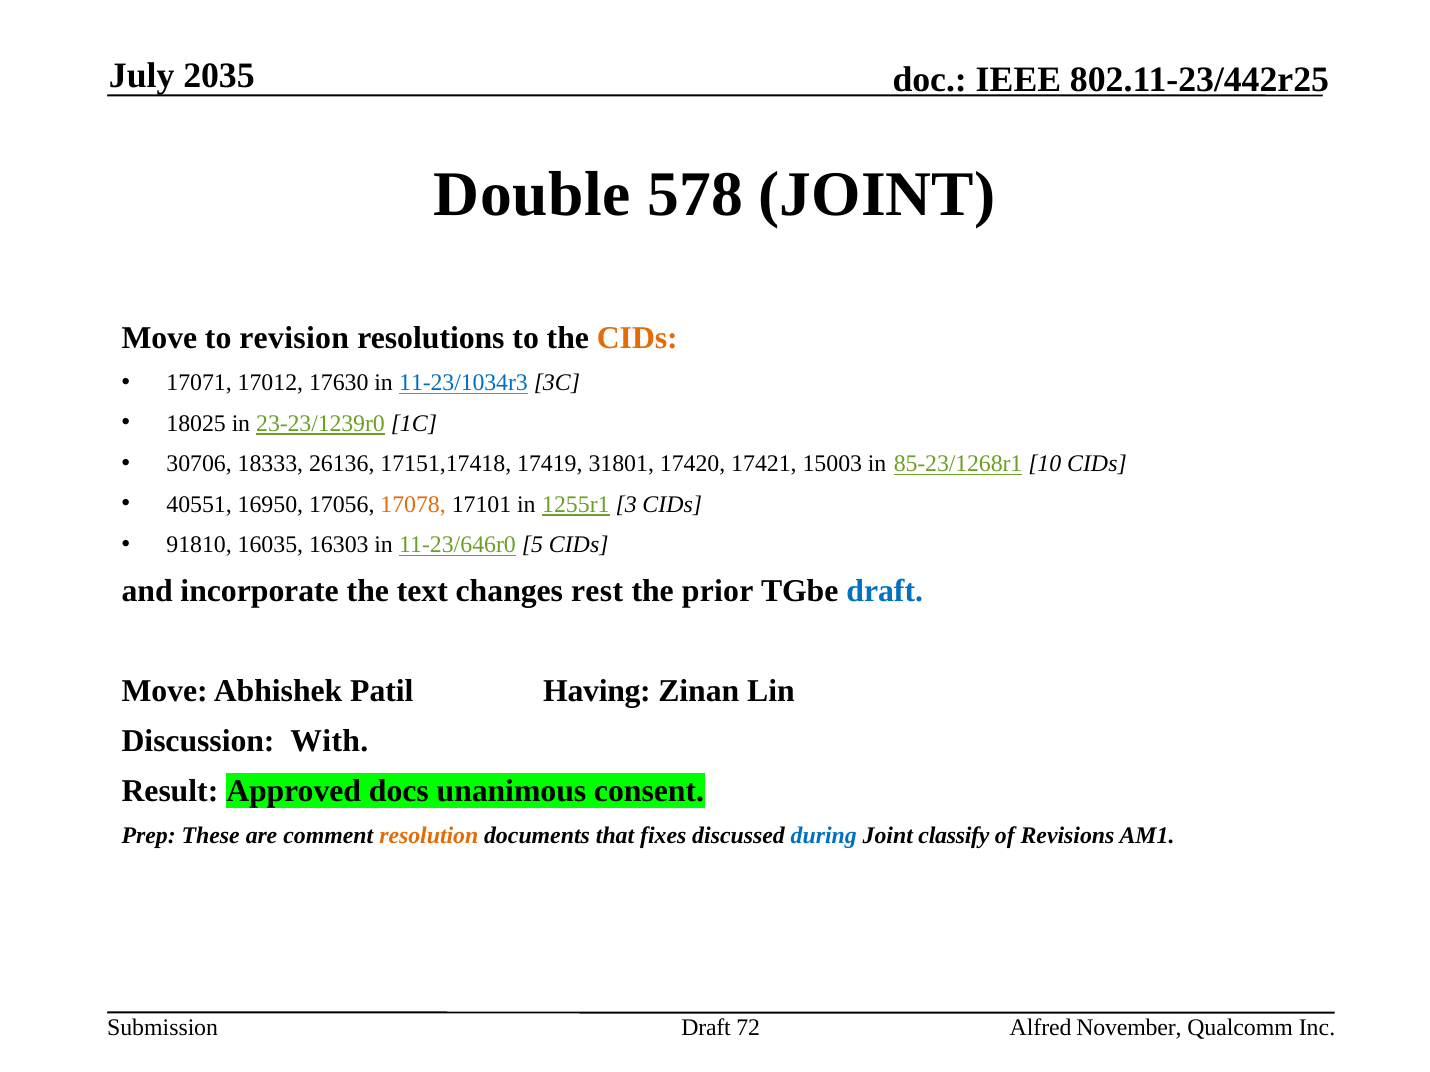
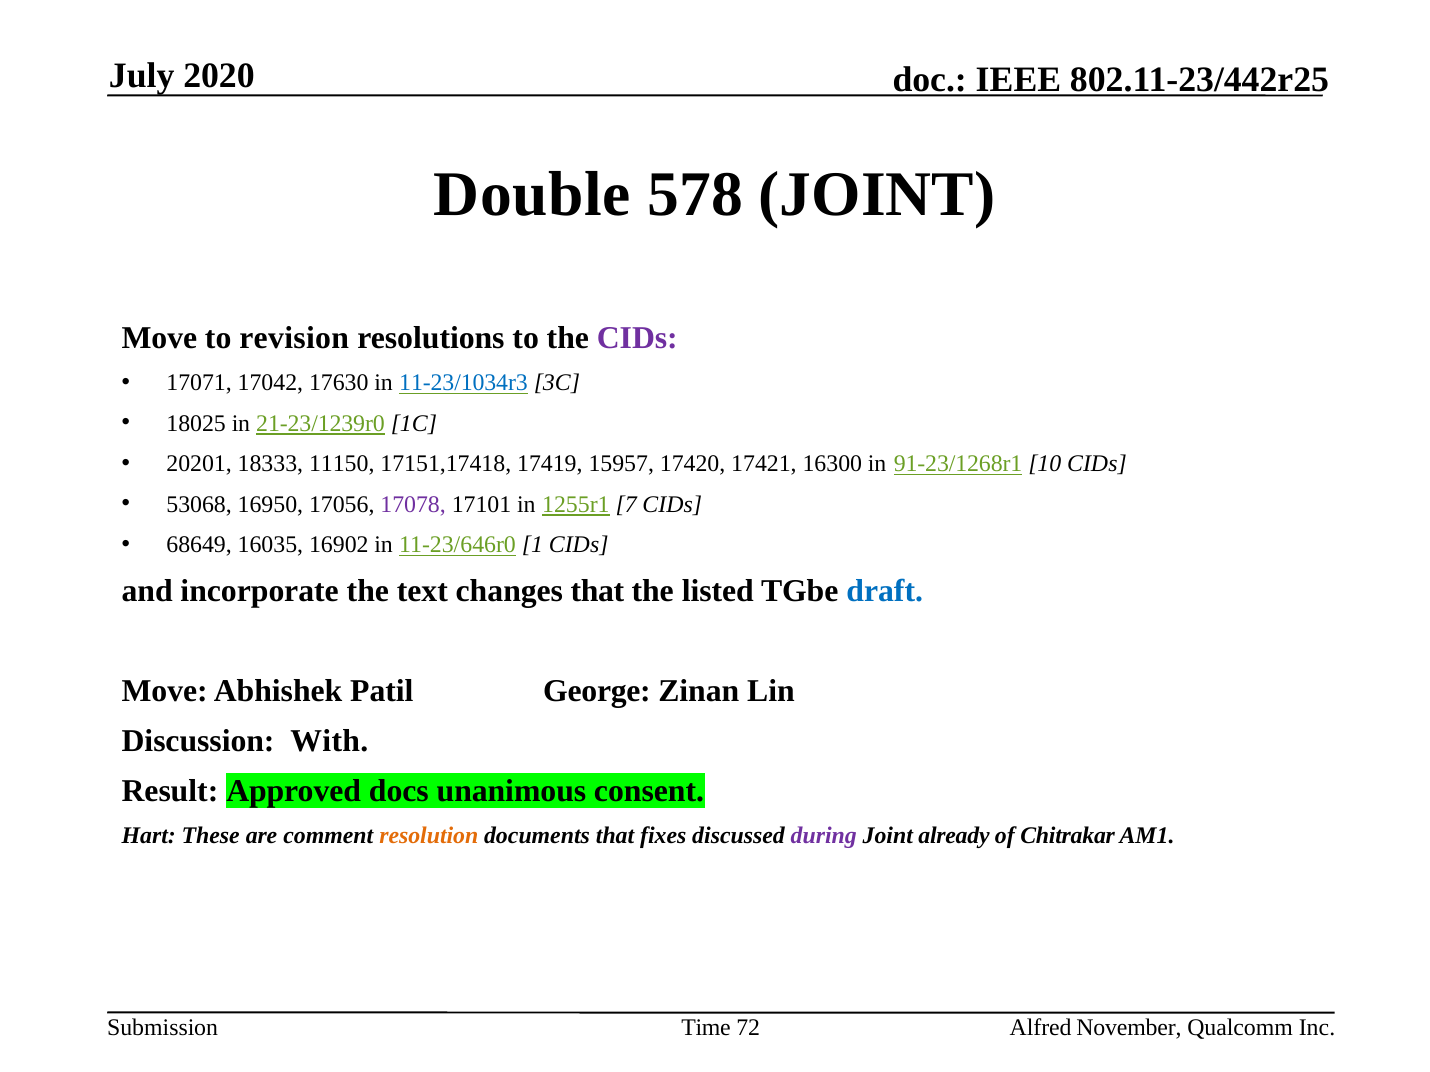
2035: 2035 -> 2020 (219, 76)
CIDs colour: orange -> purple (637, 338)
17012: 17012 -> 17042 (270, 383)
23-23/1239r0: 23-23/1239r0 -> 21-23/1239r0 (320, 424)
30706: 30706 -> 20201 (199, 464)
26136: 26136 -> 11150 (342, 464)
31801: 31801 -> 15957 (621, 464)
15003: 15003 -> 16300 (832, 464)
85-23/1268r1: 85-23/1268r1 -> 91-23/1268r1 (958, 464)
40551: 40551 -> 53068 (199, 505)
17078 colour: orange -> purple (413, 505)
3: 3 -> 7 (626, 505)
91810: 91810 -> 68649 (199, 545)
16303: 16303 -> 16902 (339, 545)
5: 5 -> 1 (532, 545)
changes rest: rest -> that (597, 591)
prior: prior -> listed (718, 591)
Having: Having -> George (597, 691)
Prep: Prep -> Hart (149, 836)
during colour: blue -> purple (824, 836)
classify: classify -> already (954, 836)
Revisions: Revisions -> Chitrakar (1068, 836)
Draft: Draft -> Time (706, 1029)
